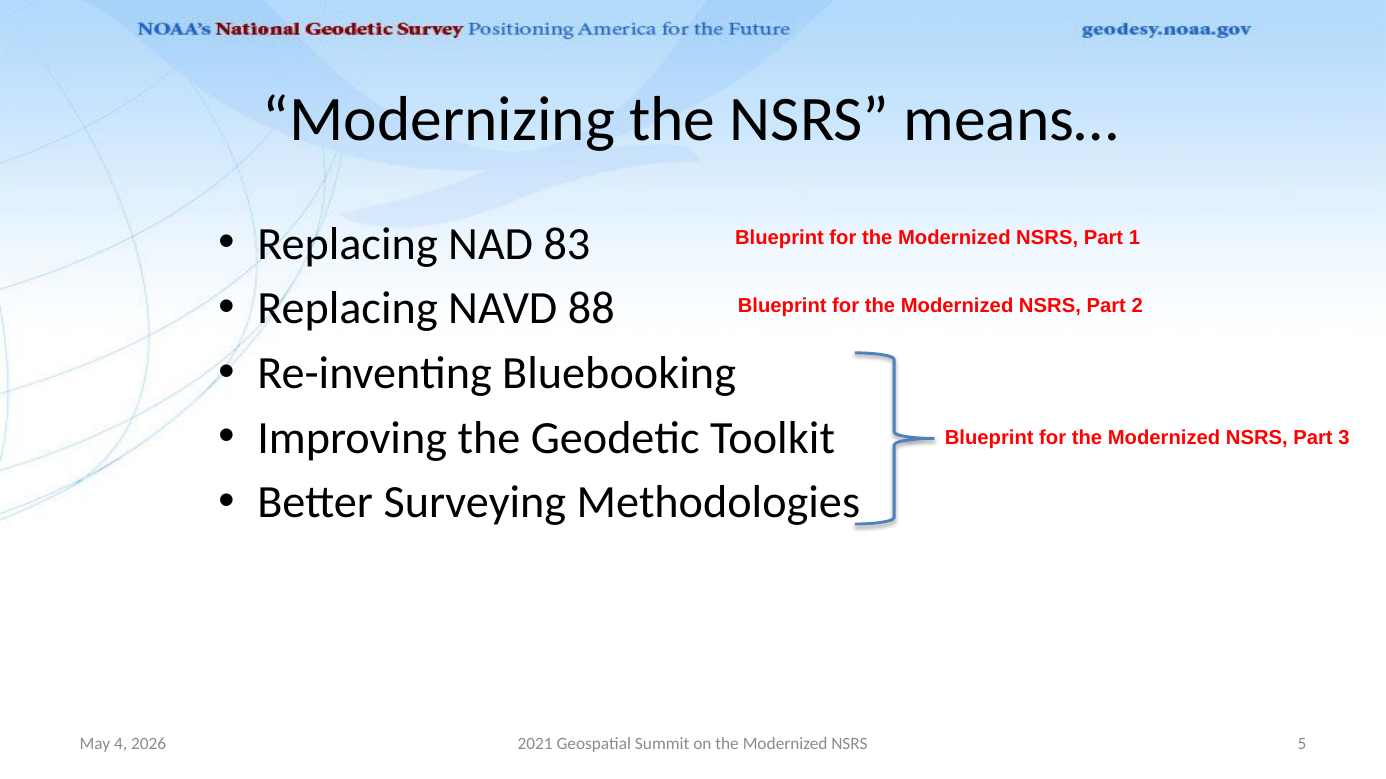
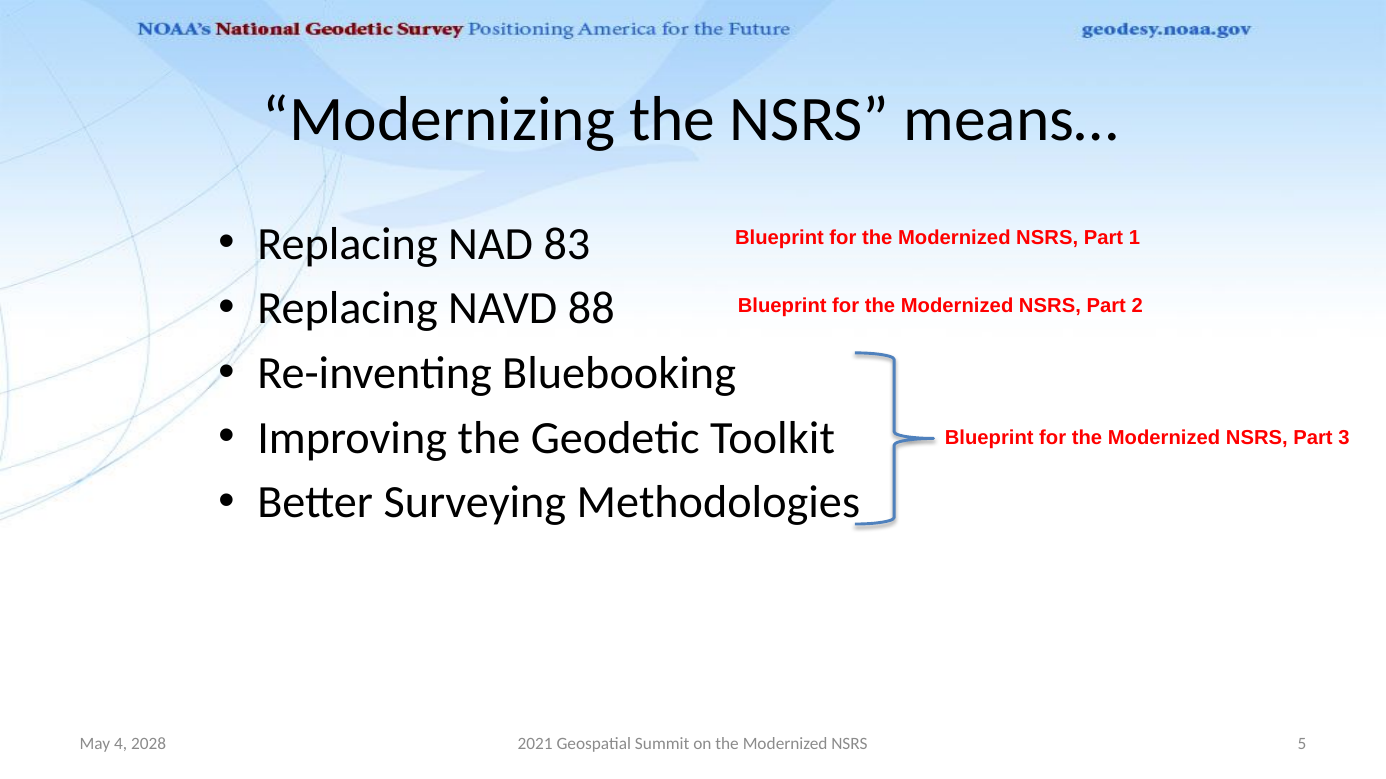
2026: 2026 -> 2028 (149, 745)
